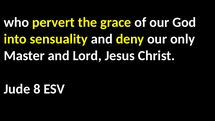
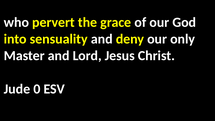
8: 8 -> 0 (37, 89)
